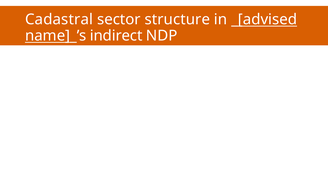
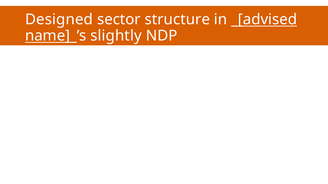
Cadastral: Cadastral -> Designed (59, 19)
indirect: indirect -> slightly (116, 36)
